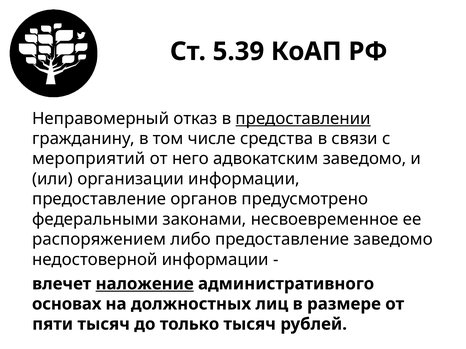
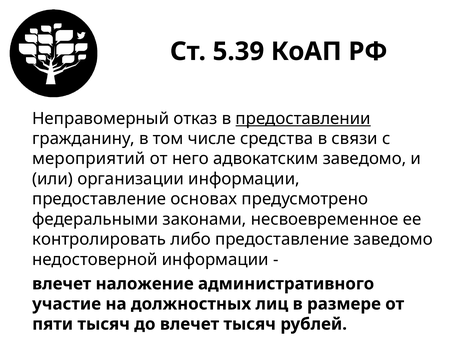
органов: органов -> основах (204, 199)
распоряжением: распоряжением -> контролировать (99, 240)
наложение underline: present -> none (145, 284)
основах: основах -> участие (67, 304)
до только: только -> влечет (189, 325)
